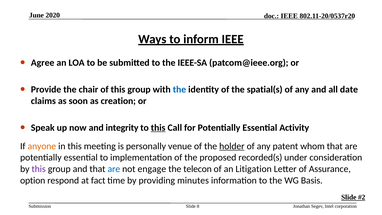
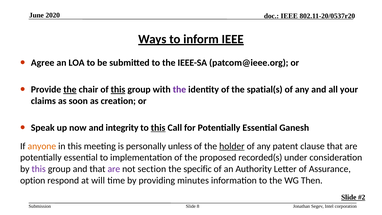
the underline: none -> present (70, 89)
this underline: none -> present (118, 89)
the colour: blue -> purple (179, 89)
date: date -> your (349, 89)
Activity: Activity -> Ganesh (294, 128)
venue: venue -> unless (180, 146)
whom: whom -> clause (312, 146)
are colour: blue -> purple (114, 169)
engage: engage -> section (152, 169)
telecon: telecon -> specific (198, 169)
Litigation: Litigation -> Authority (254, 169)
fact: fact -> will (98, 180)
Basis: Basis -> Then (312, 180)
